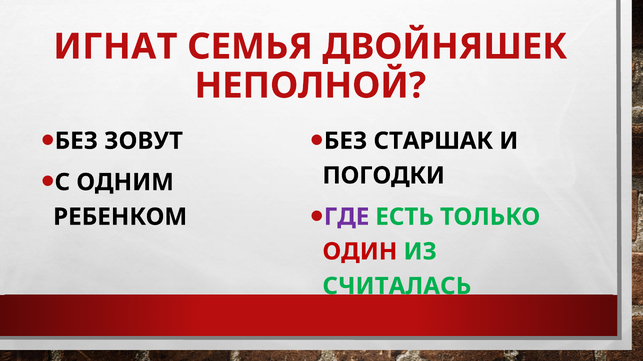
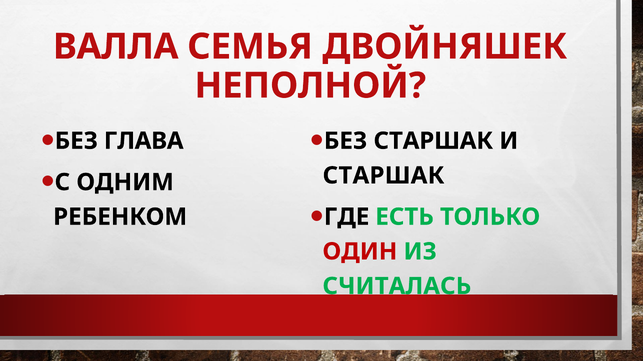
ИГНАТ: ИГНАТ -> ВАЛЛА (116, 47)
ЗОВУТ: ЗОВУТ -> ГЛАВА (144, 141)
ПОГОДКИ: ПОГОДКИ -> СТАРШАК (383, 176)
ГДЕ colour: purple -> black (347, 217)
